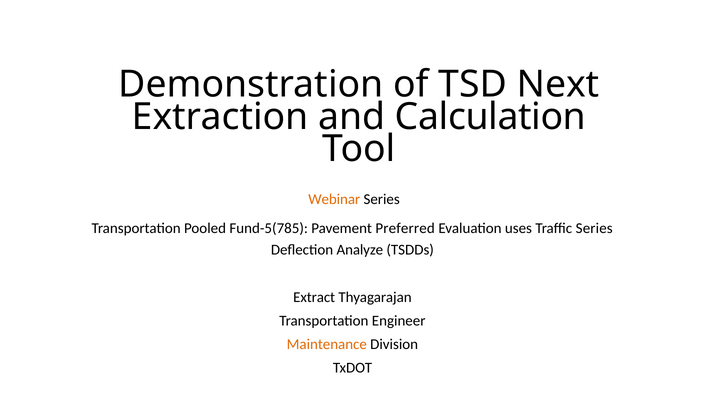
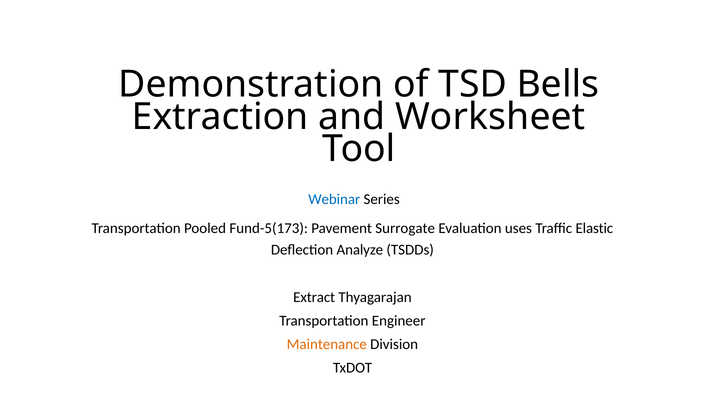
Next: Next -> Bells (558, 84)
Calculation: Calculation -> Worksheet (490, 117)
Webinar colour: orange -> blue (334, 199)
Fund-5(785: Fund-5(785 -> Fund-5(173 (269, 228)
Preferred: Preferred -> Surrogate (405, 228)
Traffic Series: Series -> Elastic (594, 228)
